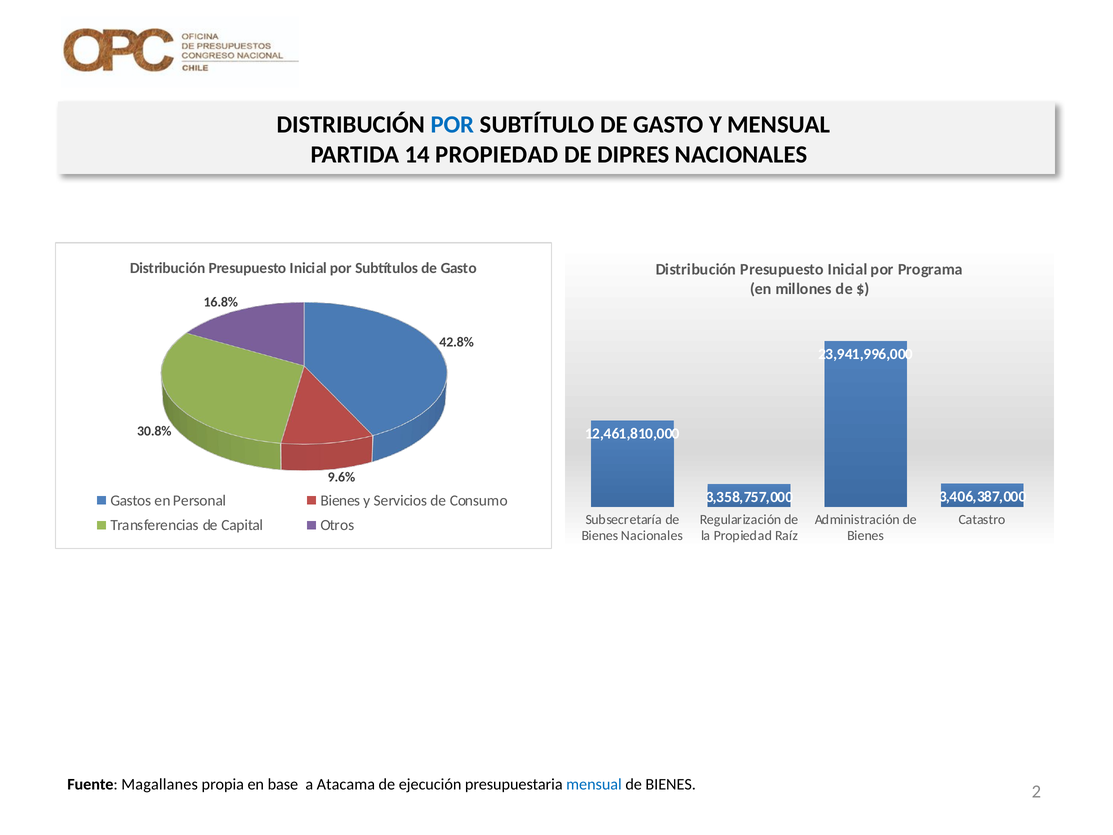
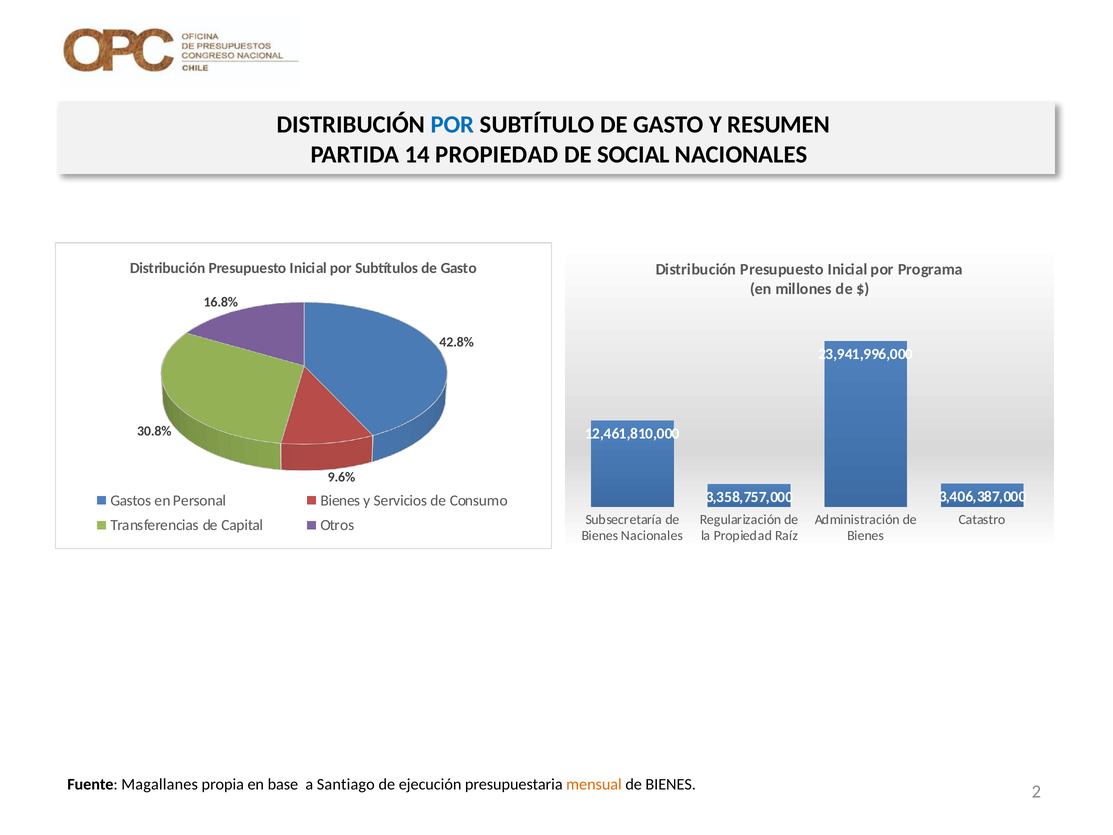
Y MENSUAL: MENSUAL -> RESUMEN (779, 125)
DIPRES: DIPRES -> SOCIAL (634, 154)
Atacama: Atacama -> Santiago (346, 784)
mensual colour: blue -> orange (594, 784)
